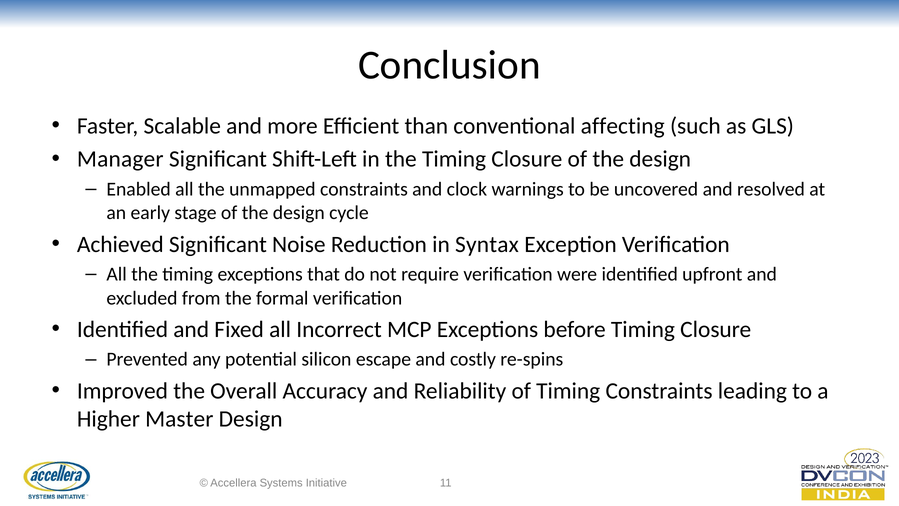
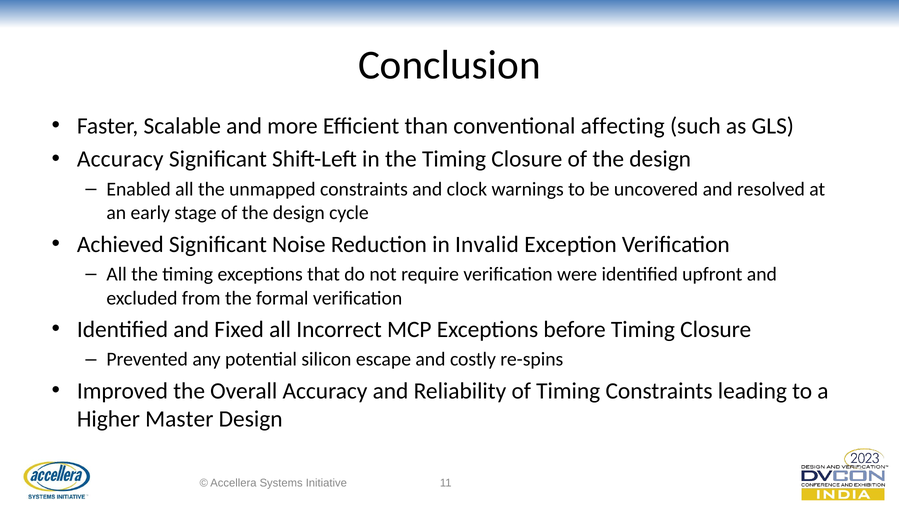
Manager: Manager -> Accuracy (120, 159)
Syntax: Syntax -> Invalid (487, 244)
